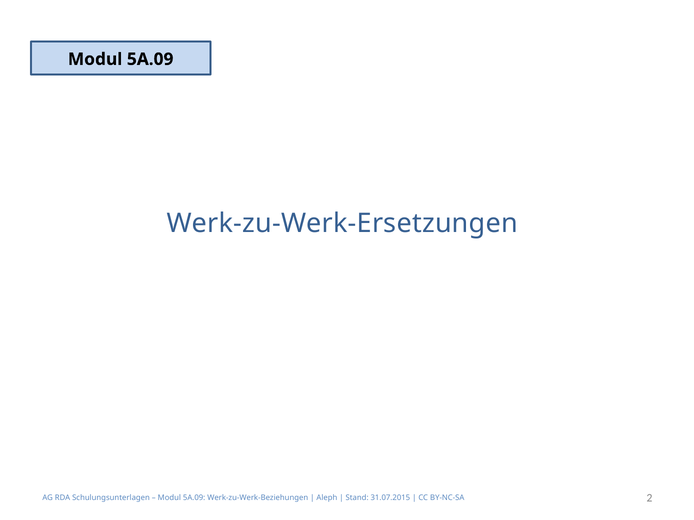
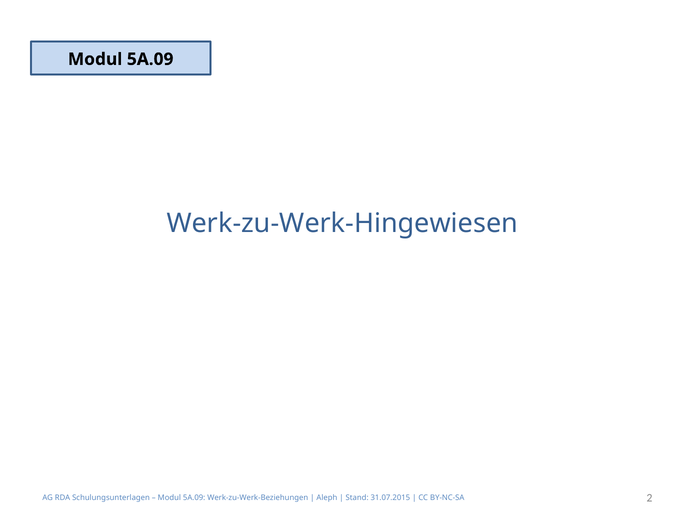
Werk-zu-Werk-Ersetzungen: Werk-zu-Werk-Ersetzungen -> Werk-zu-Werk-Hingewiesen (342, 224)
